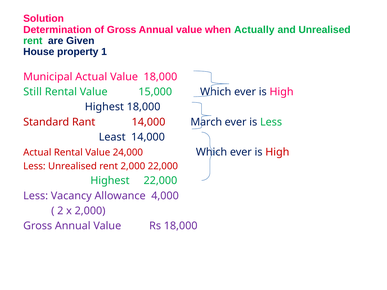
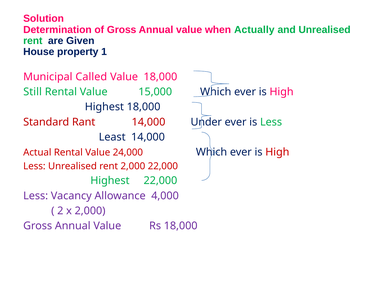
Municipal Actual: Actual -> Called (91, 77)
March: March -> Under (206, 122)
